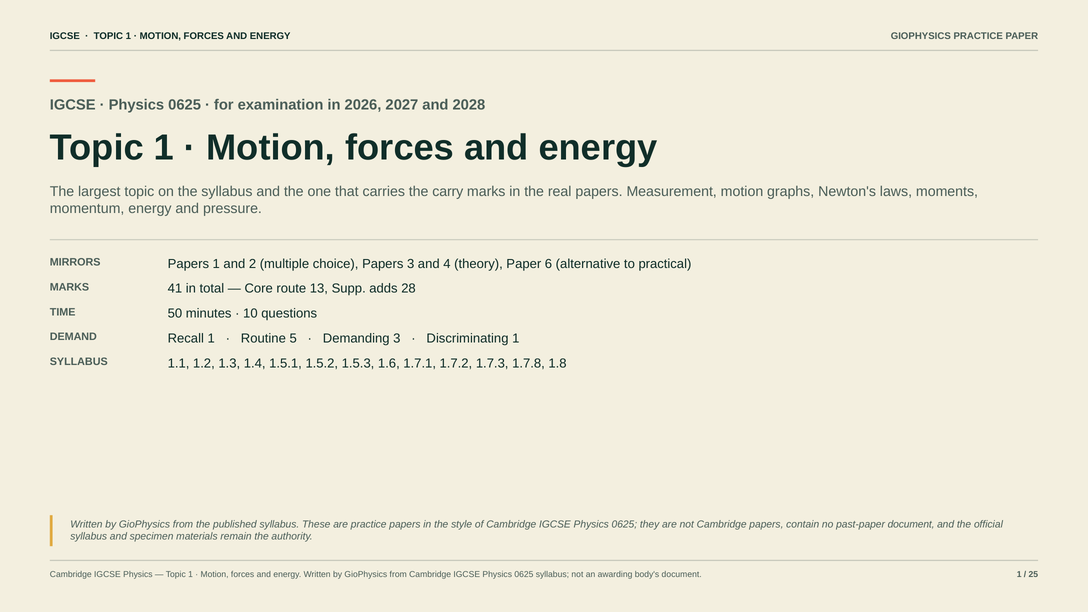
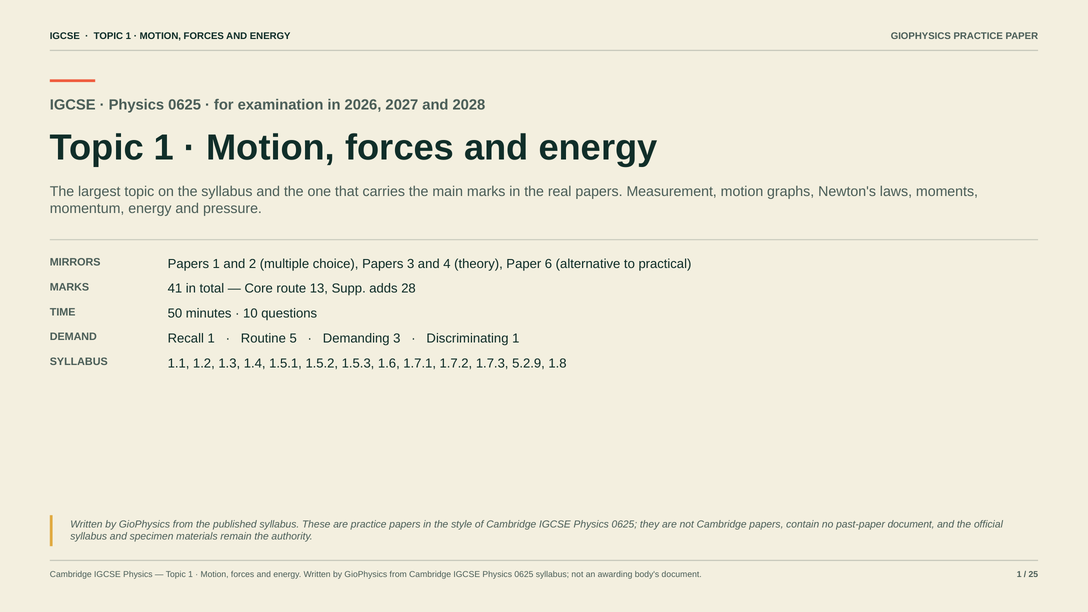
carry: carry -> main (448, 191)
1.7.8: 1.7.8 -> 5.2.9 (528, 363)
